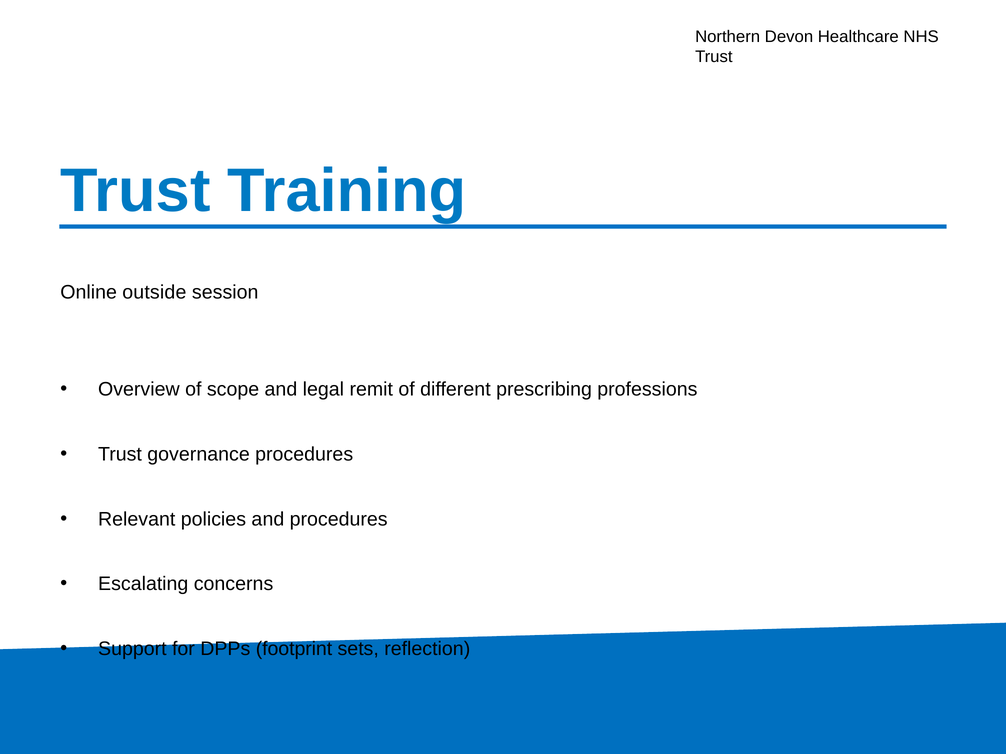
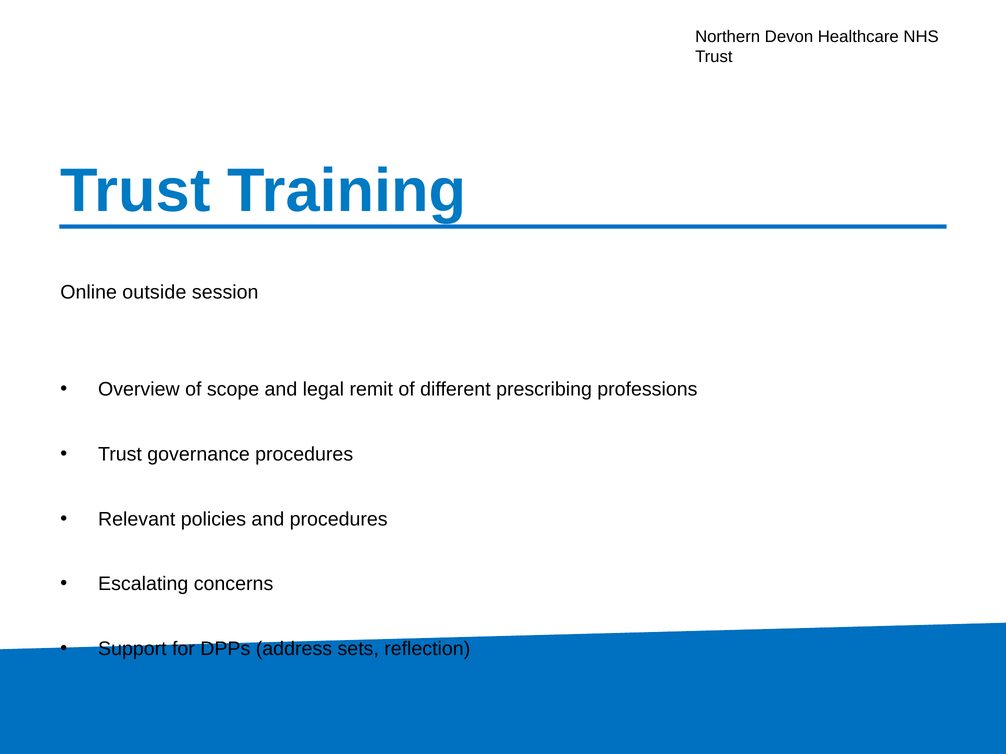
footprint: footprint -> address (294, 649)
